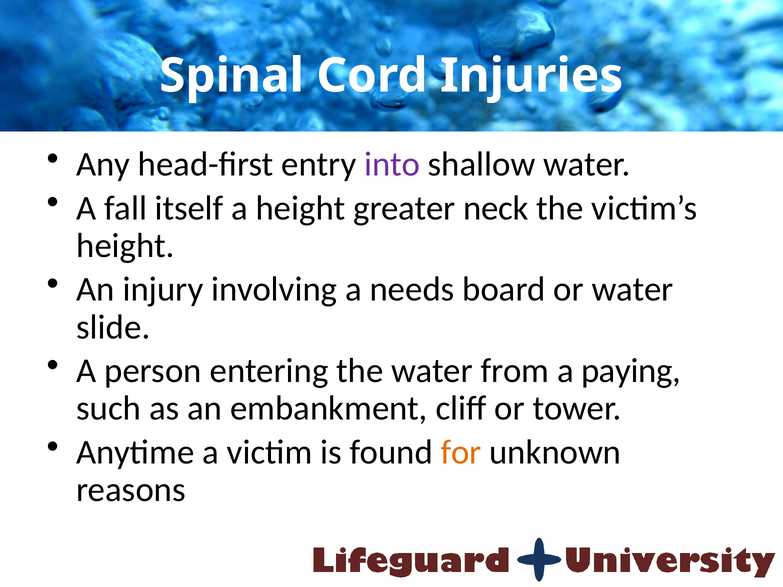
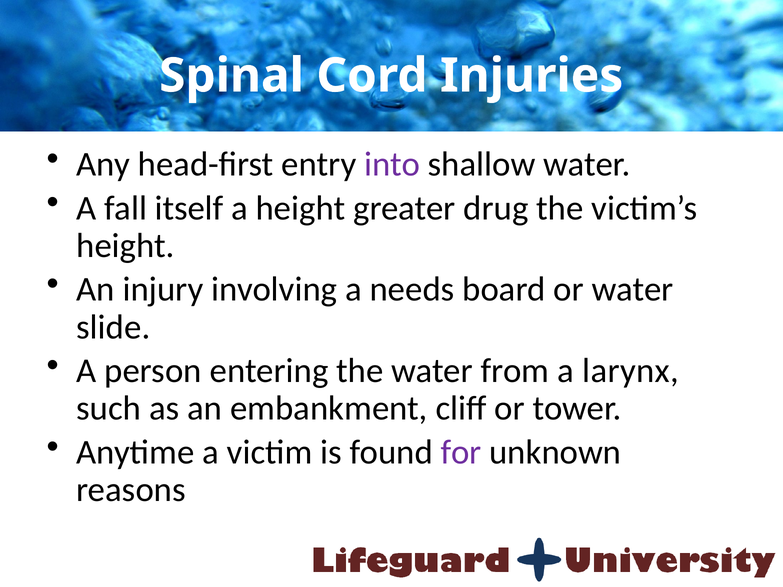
neck: neck -> drug (496, 208)
paying: paying -> larynx (631, 371)
for colour: orange -> purple (461, 453)
